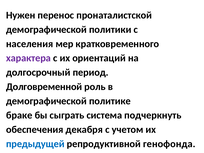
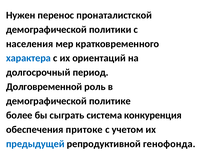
характера colour: purple -> blue (28, 58)
браке: браке -> более (19, 115)
подчеркнуть: подчеркнуть -> конкуренция (153, 115)
декабря: декабря -> притоке (84, 130)
